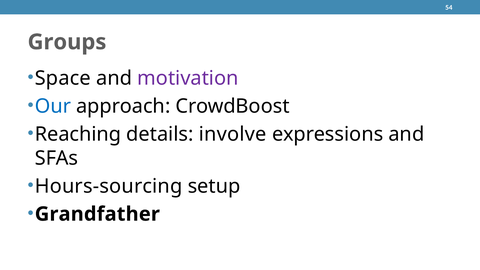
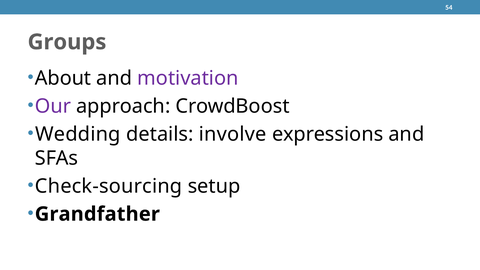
Space: Space -> About (63, 78)
Our colour: blue -> purple (53, 106)
Reaching: Reaching -> Wedding (78, 134)
Hours-sourcing: Hours-sourcing -> Check-sourcing (109, 186)
